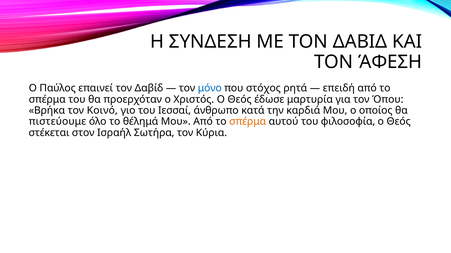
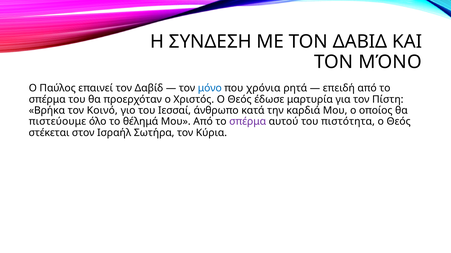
ΆΦΕΣΗ: ΆΦΕΣΗ -> ΜΌΝΟ (390, 62)
στόχος: στόχος -> χρόνια (263, 88)
Όπου: Όπου -> Πίστη (388, 100)
σπέρμα colour: orange -> purple (248, 122)
φιλοσοφία: φιλοσοφία -> πιστότητα (348, 122)
